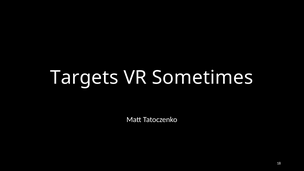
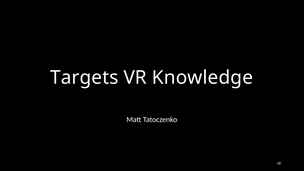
Sometimes: Sometimes -> Knowledge (202, 78)
